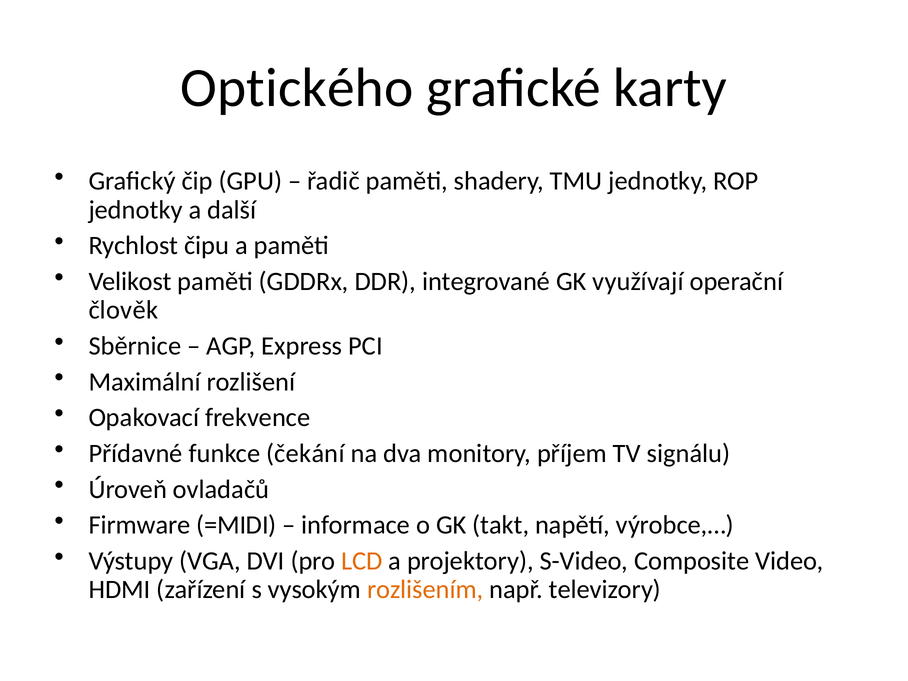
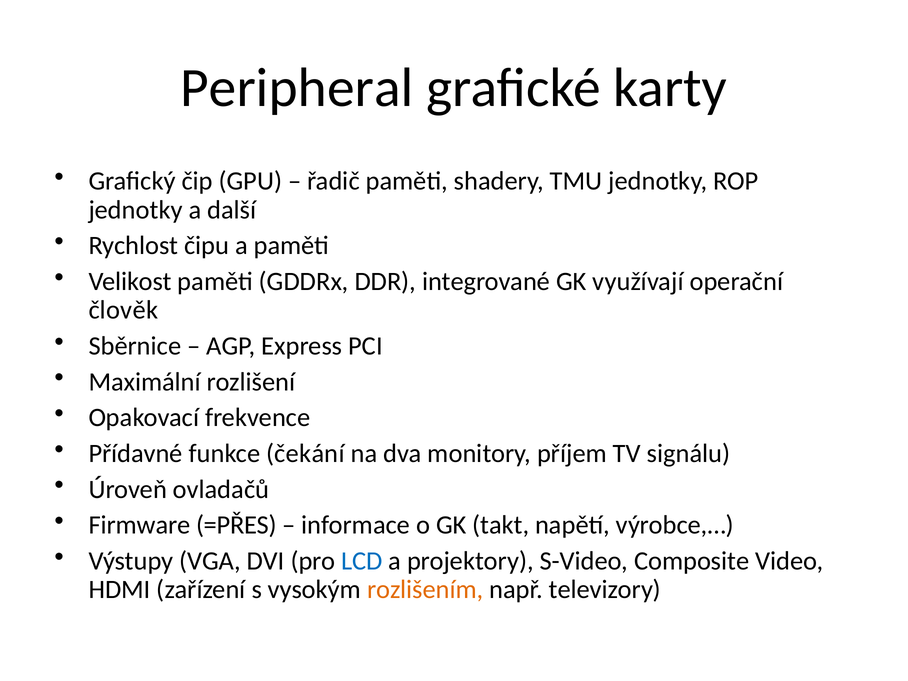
Optického: Optického -> Peripheral (297, 88)
=MIDI: =MIDI -> =PŘES (236, 525)
LCD colour: orange -> blue (362, 561)
